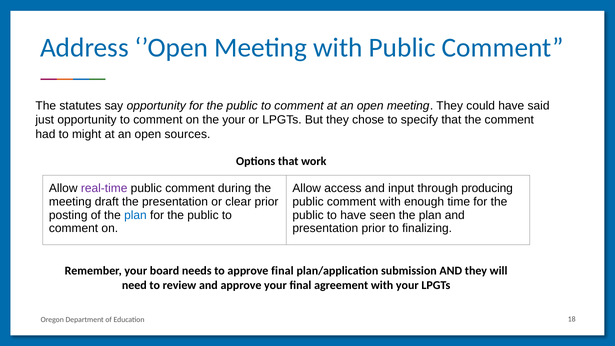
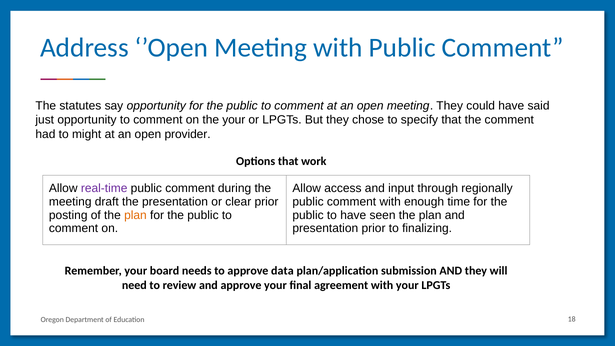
sources: sources -> provider (188, 134)
producing: producing -> regionally (487, 188)
plan colour: blue -> orange (135, 215)
approve final: final -> data (282, 271)
